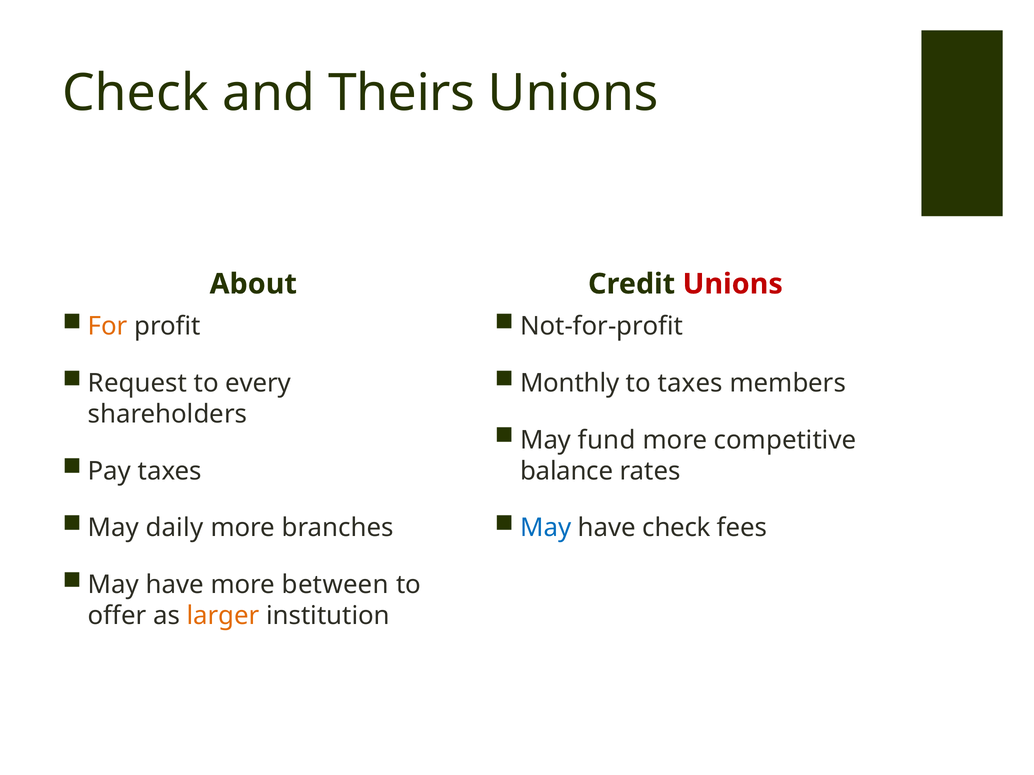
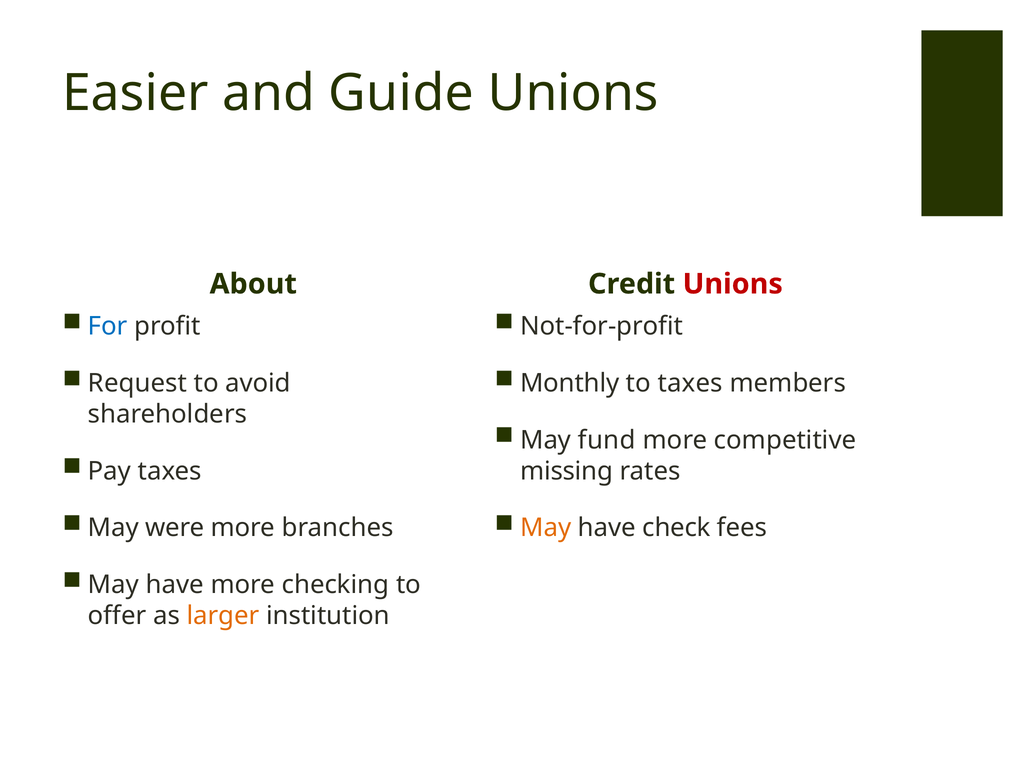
Check: Check -> Easier (135, 93)
Theirs: Theirs -> Guide (401, 93)
For colour: orange -> blue (108, 327)
every: every -> avoid (258, 383)
balance: balance -> missing (567, 471)
daily: daily -> were (175, 528)
May colour: blue -> orange (546, 528)
between: between -> checking (335, 585)
